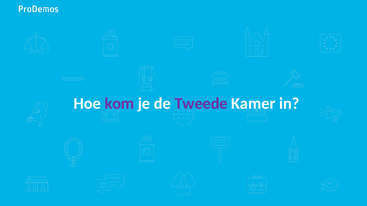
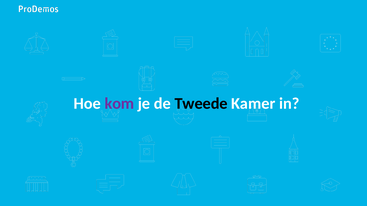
Tweede colour: purple -> black (201, 104)
